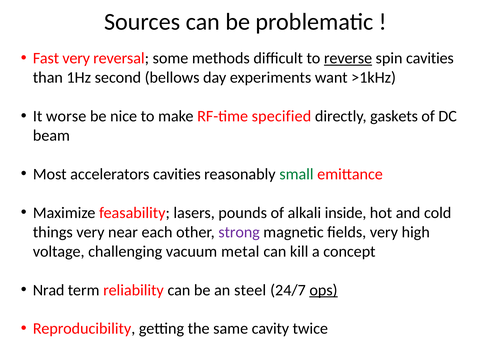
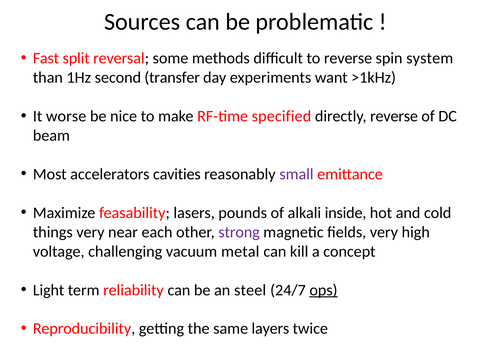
Fast very: very -> split (76, 58)
reverse underline: present -> none (348, 58)
spin cavities: cavities -> system (430, 58)
bellows: bellows -> transfer (172, 78)
directly gaskets: gaskets -> reverse (394, 116)
small colour: green -> purple (296, 174)
Nrad: Nrad -> Light (49, 290)
cavity: cavity -> layers (270, 329)
